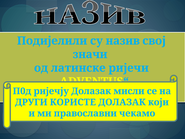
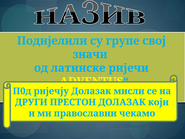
назив: назив -> групе (123, 41)
КОРИСТЕ: КОРИСТЕ -> ПРЕСТОН (73, 102)
